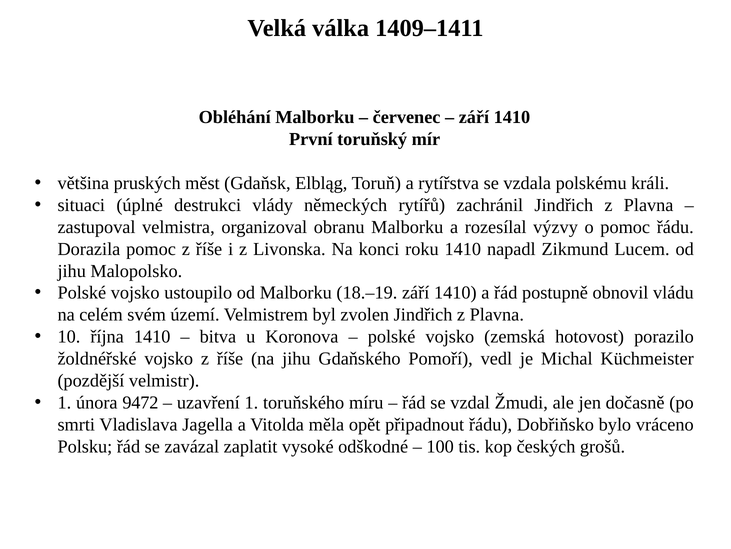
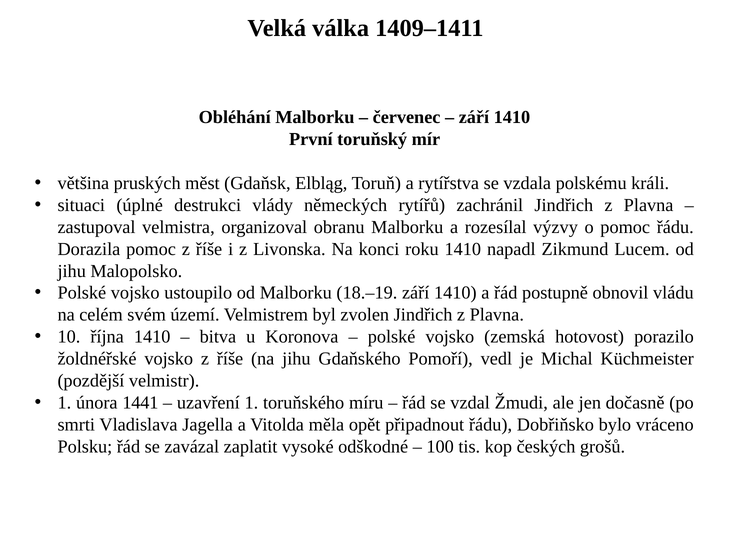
9472: 9472 -> 1441 (140, 402)
